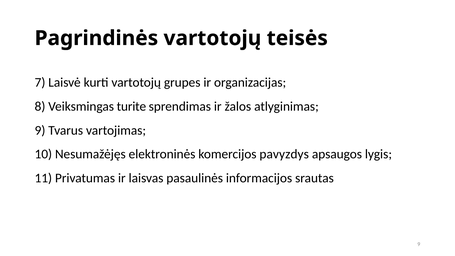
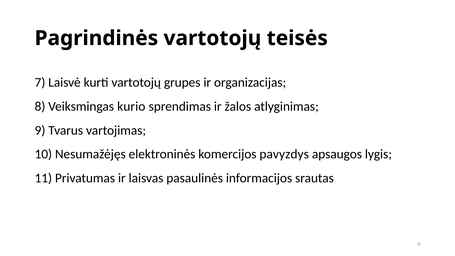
turite: turite -> kurio (131, 106)
